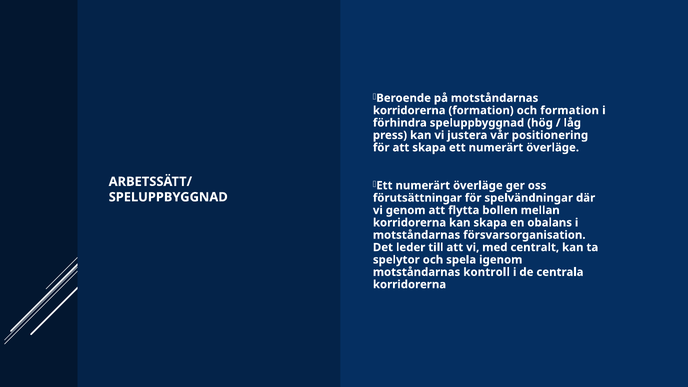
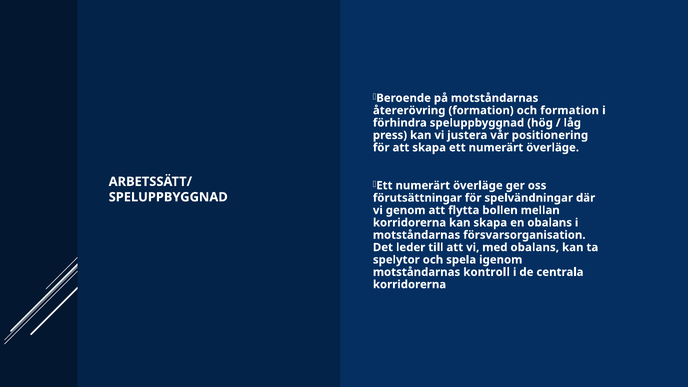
korridorerna: korridorerna -> återerövring (409, 110)
med centralt: centralt -> obalans (535, 247)
